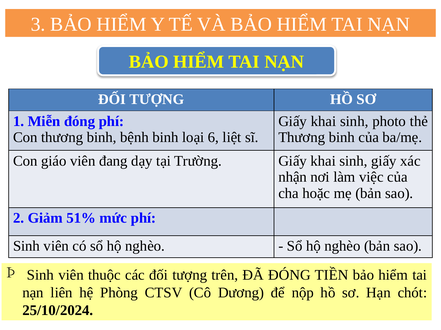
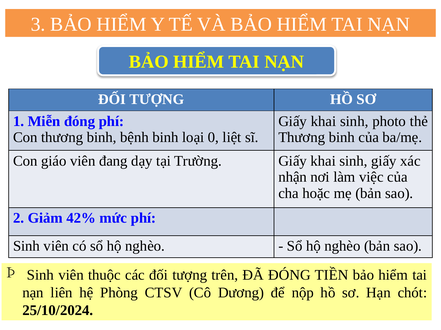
6: 6 -> 0 (213, 138)
51%: 51% -> 42% (81, 219)
